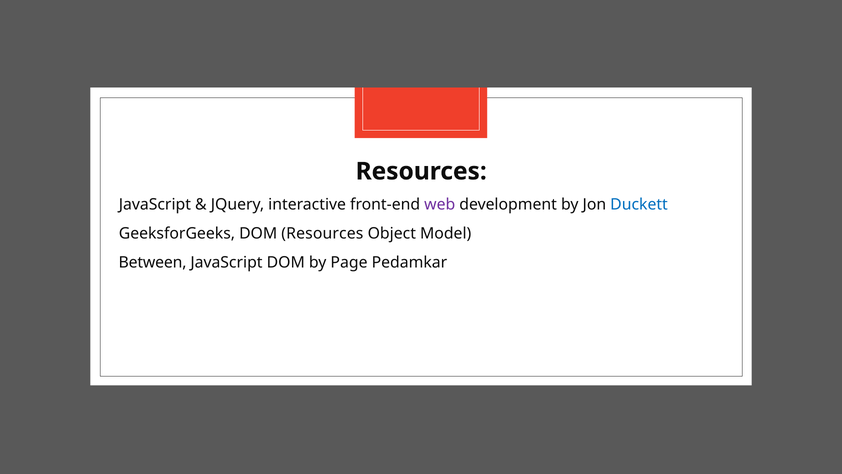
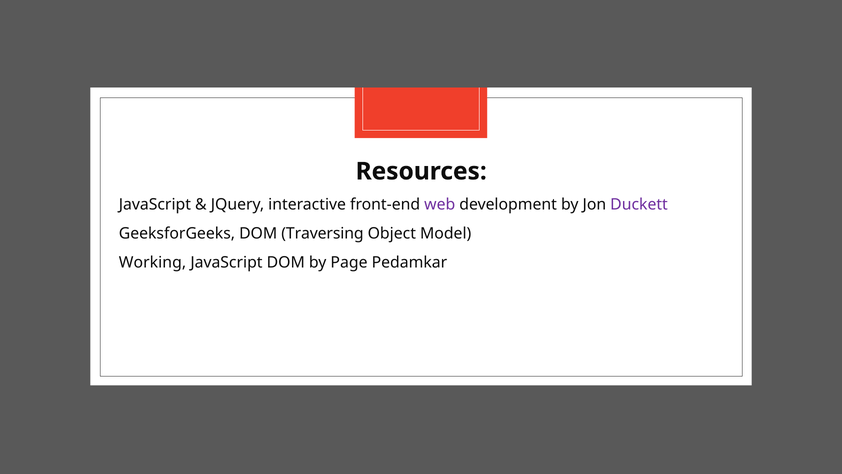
Duckett colour: blue -> purple (639, 205)
DOM Resources: Resources -> Traversing (323, 233)
Between: Between -> Working (152, 262)
